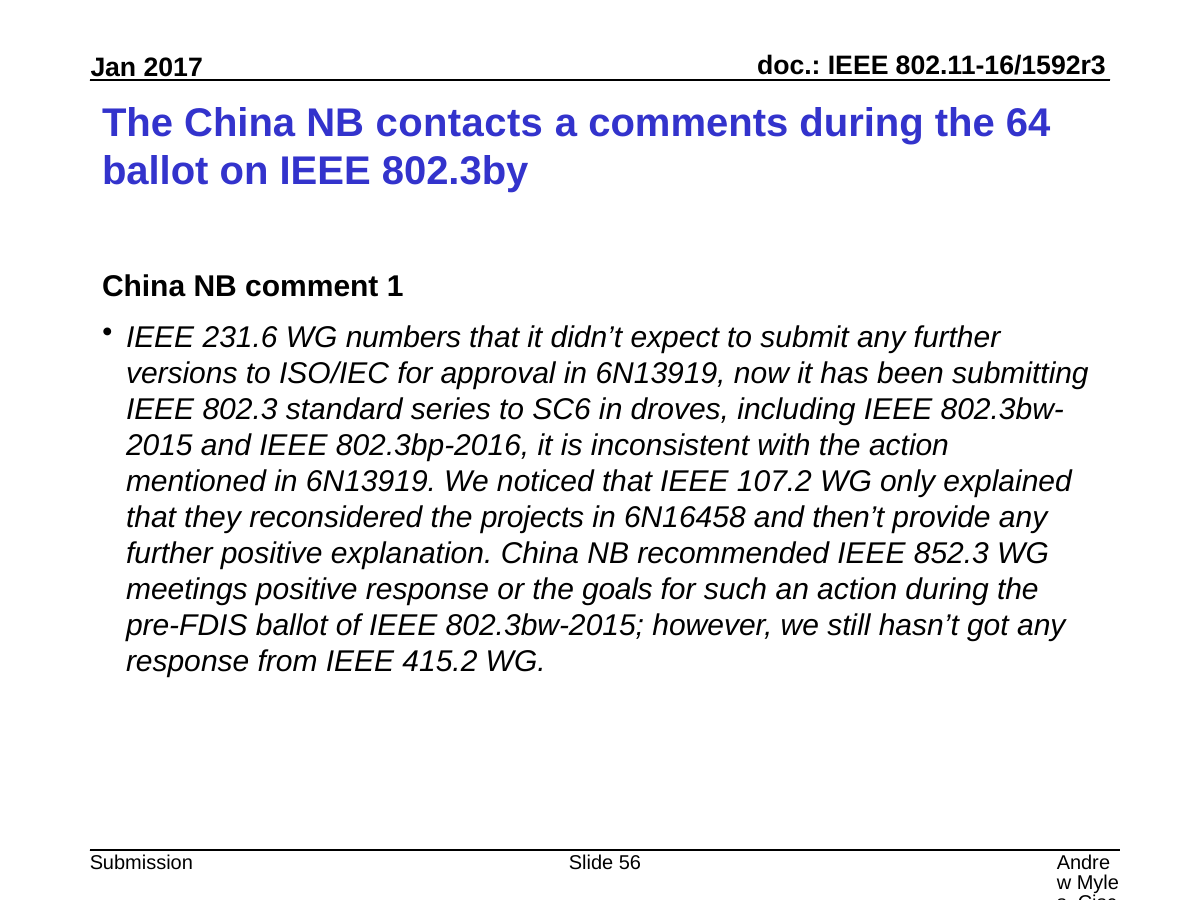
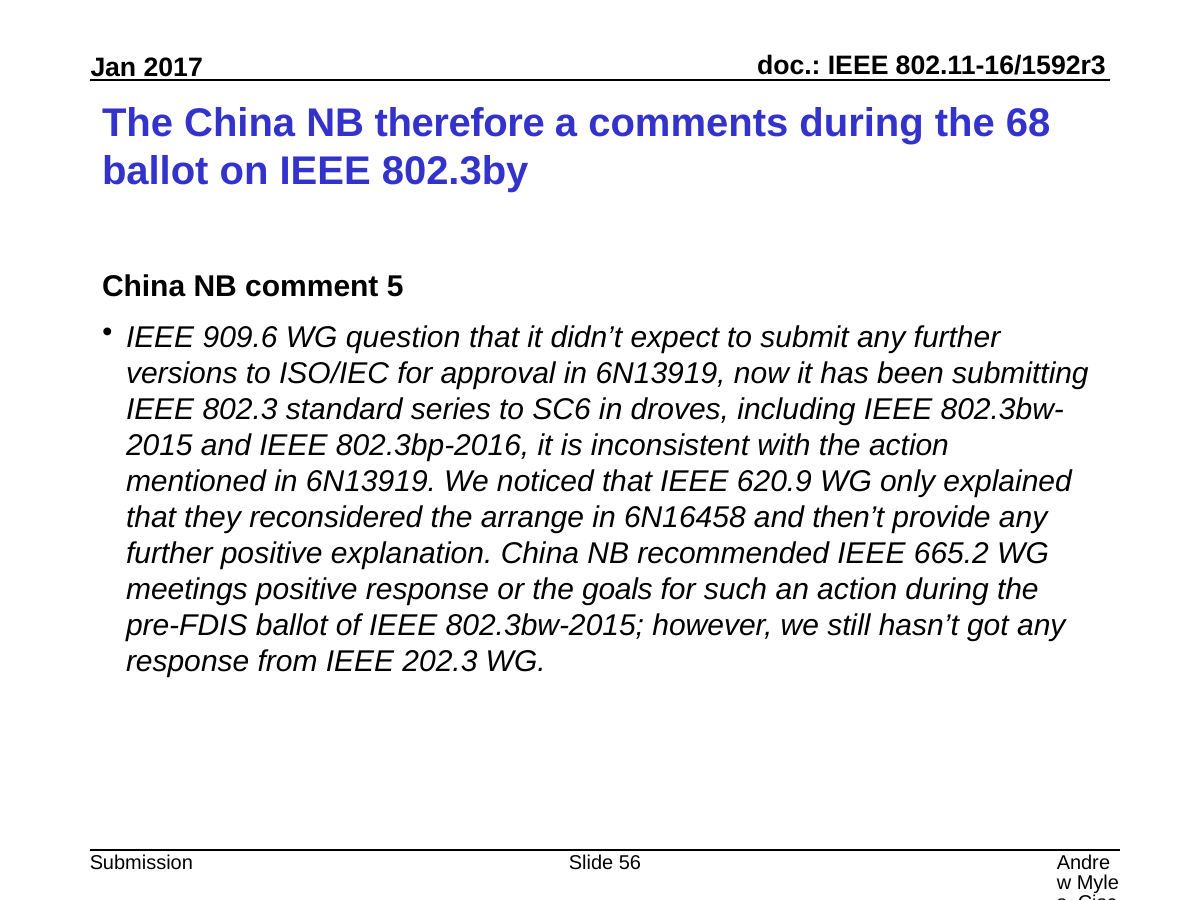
contacts: contacts -> therefore (460, 123)
64: 64 -> 68 (1028, 123)
1: 1 -> 5 (395, 286)
231.6: 231.6 -> 909.6 (240, 337)
numbers: numbers -> question (403, 337)
107.2: 107.2 -> 620.9 (774, 481)
projects: projects -> arrange (532, 517)
852.3: 852.3 -> 665.2 (951, 553)
415.2: 415.2 -> 202.3 (440, 661)
